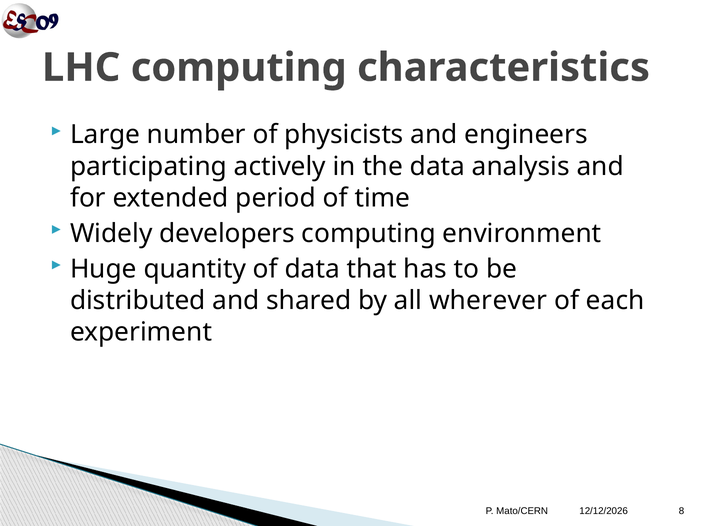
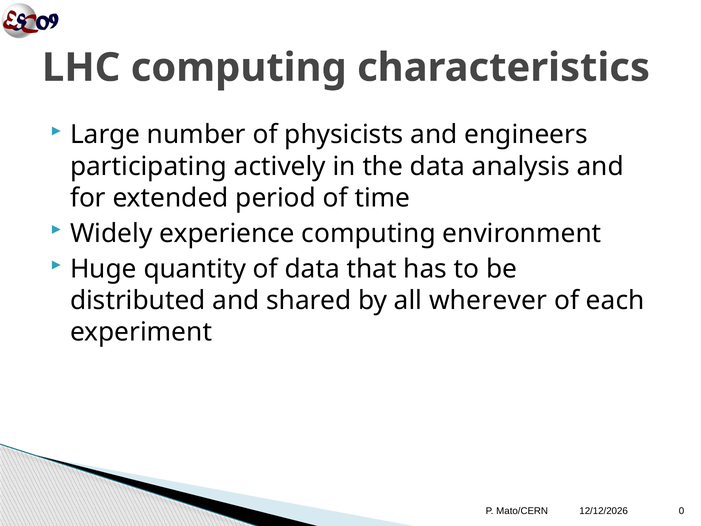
developers: developers -> experience (227, 233)
8: 8 -> 0 (681, 511)
